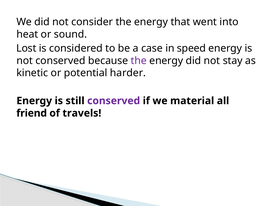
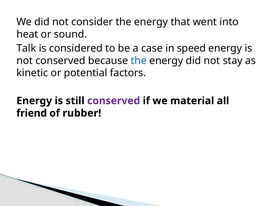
Lost: Lost -> Talk (26, 48)
the colour: purple -> blue (139, 61)
harder: harder -> factors (128, 73)
travels: travels -> rubber (82, 113)
